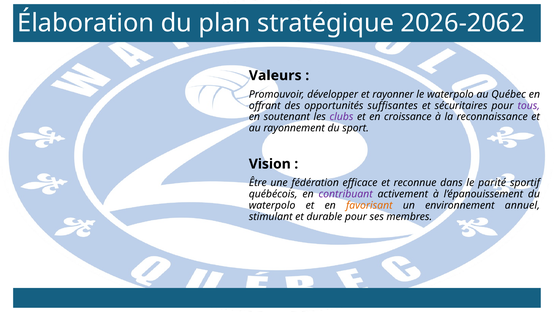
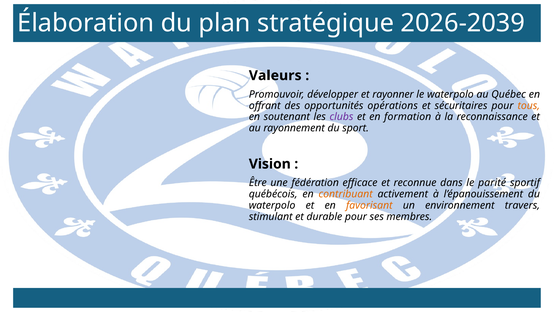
2026-2062: 2026-2062 -> 2026-2039 (463, 23)
suffisantes: suffisantes -> opérations (393, 106)
tous colour: purple -> orange (529, 106)
croissance: croissance -> formation (408, 117)
contribuant colour: purple -> orange (346, 194)
annuel: annuel -> travers (522, 205)
